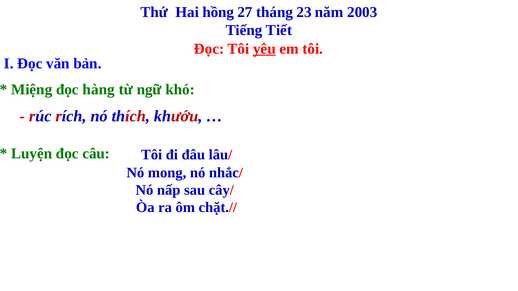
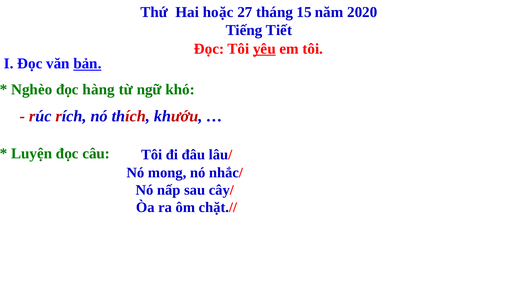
hồng: hồng -> hoặc (218, 12)
23: 23 -> 15 (304, 12)
2003: 2003 -> 2020 (362, 12)
bản underline: none -> present (87, 64)
Miệng: Miệng -> Nghèo (32, 90)
